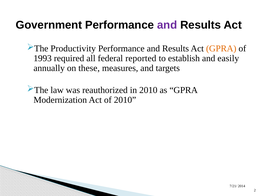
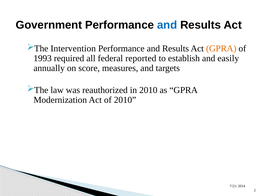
and colour: purple -> blue (167, 25)
Productivity: Productivity -> Intervention (73, 49)
these: these -> score (89, 68)
